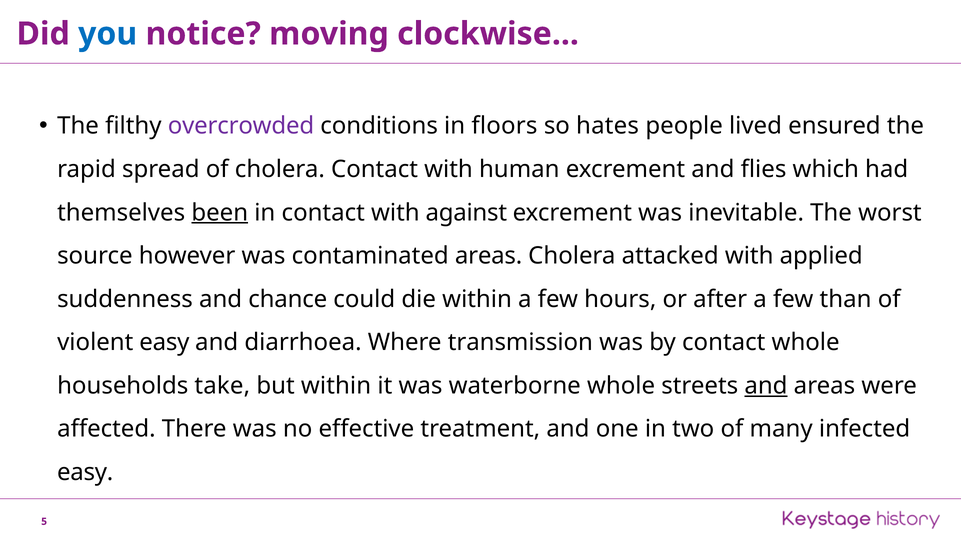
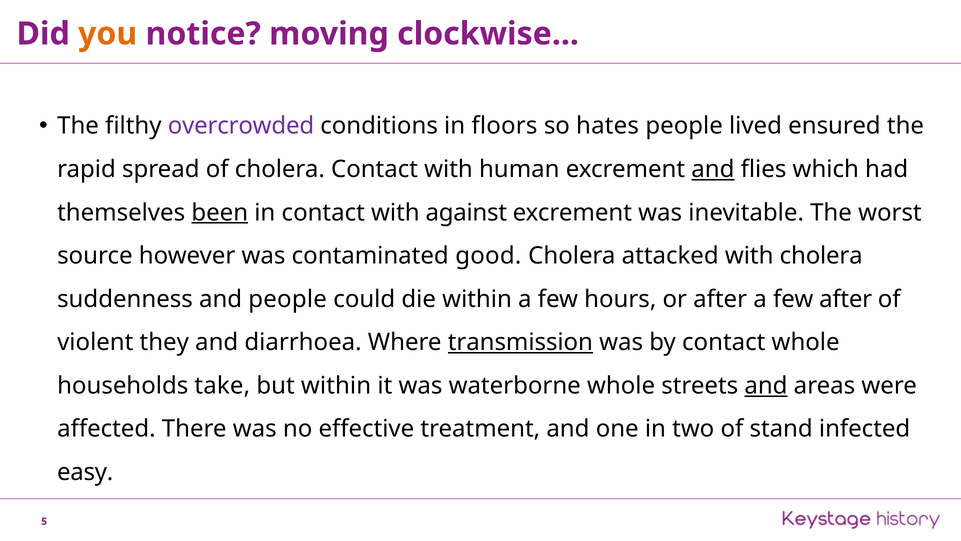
you colour: blue -> orange (108, 34)
and underline: none -> present (713, 169)
contaminated areas: areas -> good (488, 256)
with applied: applied -> cholera (821, 256)
and chance: chance -> people (288, 299)
few than: than -> after (846, 299)
violent easy: easy -> they (164, 342)
transmission underline: none -> present (520, 342)
many: many -> stand (781, 429)
